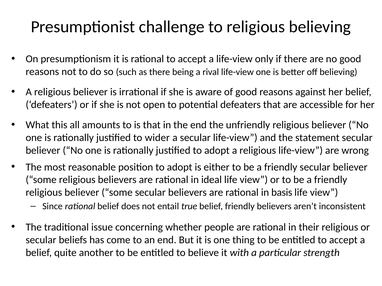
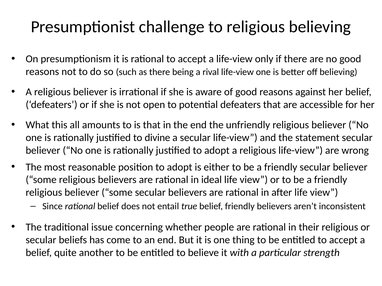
wider: wider -> divine (157, 138)
basis: basis -> after (282, 193)
